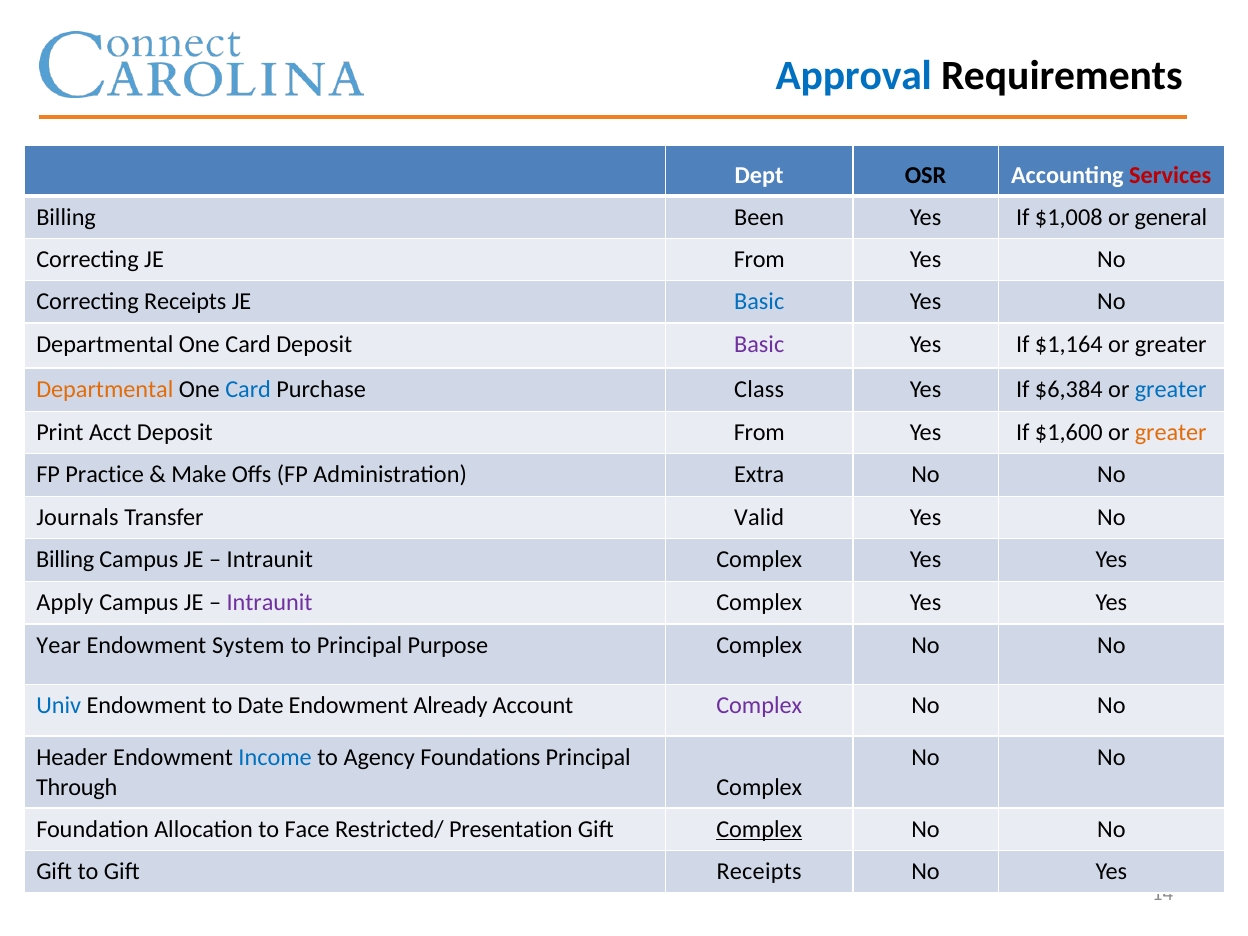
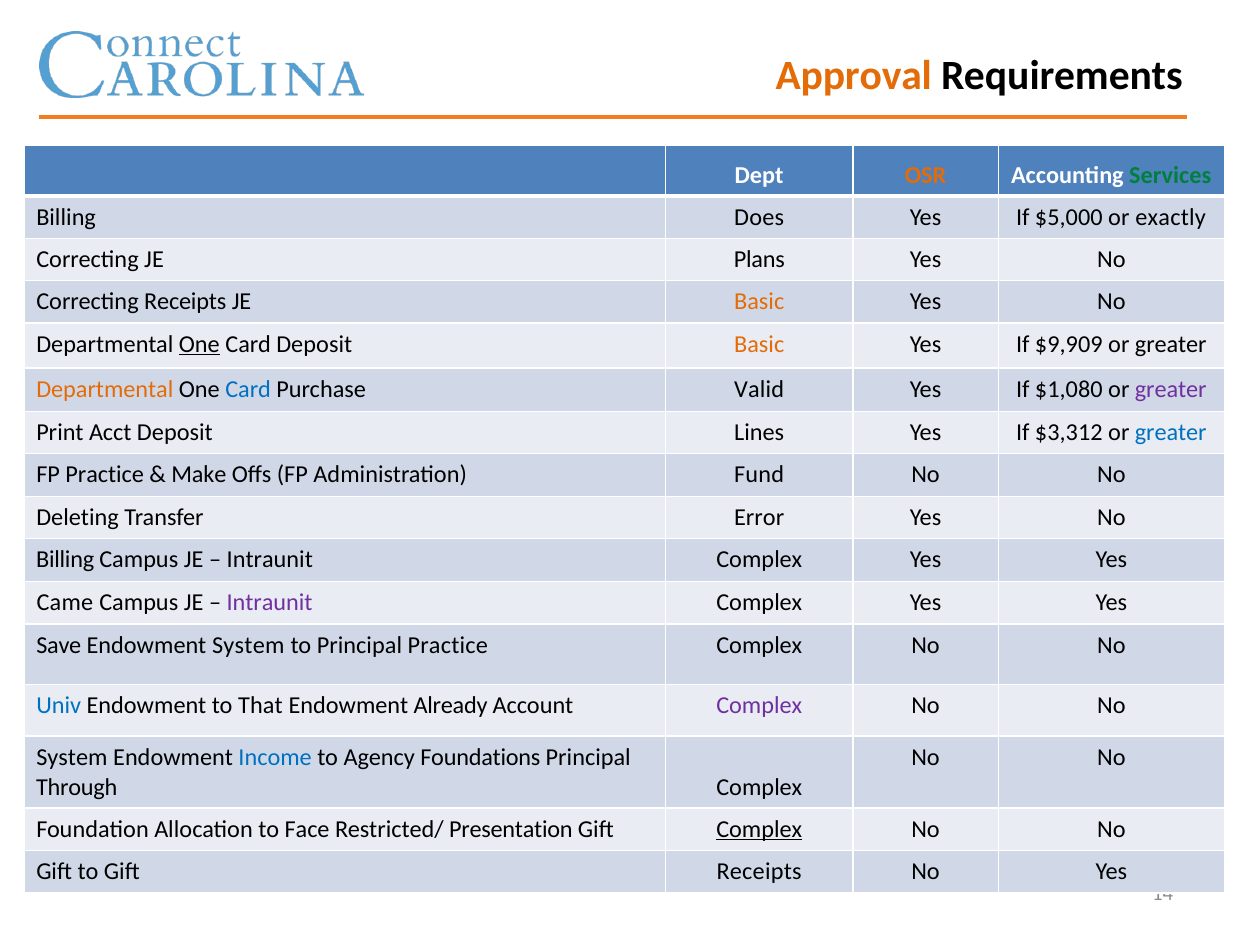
Approval colour: blue -> orange (854, 76)
OSR colour: black -> orange (926, 176)
Services colour: red -> green (1170, 176)
Been: Been -> Does (759, 218)
$1,008: $1,008 -> $5,000 (1069, 218)
general: general -> exactly (1171, 218)
JE From: From -> Plans (759, 260)
Basic colour: blue -> orange (759, 302)
One underline: none -> present (199, 344)
Basic colour: purple -> orange (759, 344)
$1,164: $1,164 -> $9,909 (1069, 344)
Class: Class -> Valid (759, 389)
$6,384: $6,384 -> $1,080 (1069, 389)
greater colour: blue -> purple (1171, 389)
Deposit From: From -> Lines (759, 433)
$1,600: $1,600 -> $3,312 (1069, 433)
greater colour: orange -> blue (1171, 433)
Extra: Extra -> Fund (759, 475)
Journals: Journals -> Deleting (78, 518)
Valid: Valid -> Error (759, 518)
Apply: Apply -> Came (65, 603)
Year: Year -> Save (59, 645)
Principal Purpose: Purpose -> Practice (448, 645)
Date: Date -> That (260, 706)
Header: Header -> System (72, 758)
